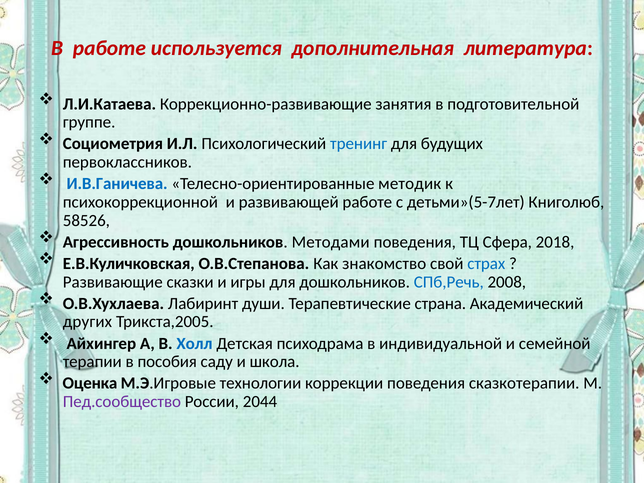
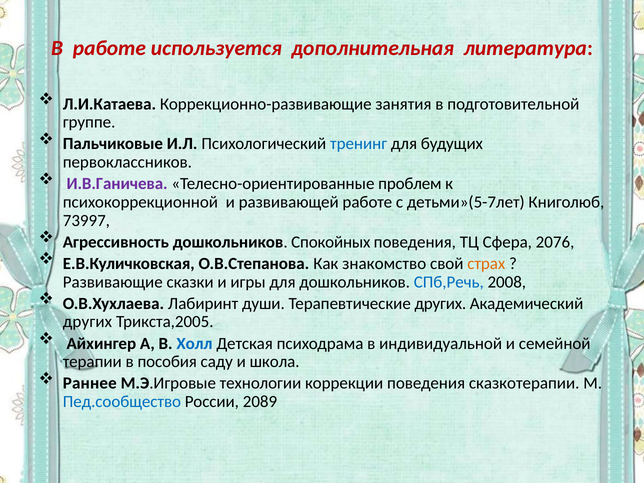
Социометрия: Социометрия -> Пальчиковые (113, 144)
И.В.Ганичева colour: blue -> purple (117, 184)
методик: методик -> проблем (410, 184)
58526: 58526 -> 73997 (86, 220)
Методами: Методами -> Спокойных (331, 242)
2018: 2018 -> 2076 (555, 242)
страх colour: blue -> orange (486, 264)
Терапевтические страна: страна -> других (440, 303)
Оценка: Оценка -> Раннее (90, 383)
Пед.сообщество colour: purple -> blue (122, 402)
2044: 2044 -> 2089 (260, 402)
